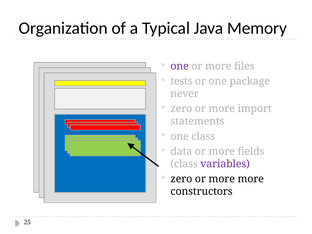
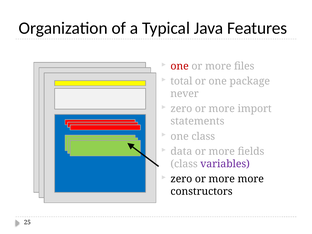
Memory: Memory -> Features (257, 28)
one colour: purple -> red (180, 66)
tests: tests -> total (181, 81)
